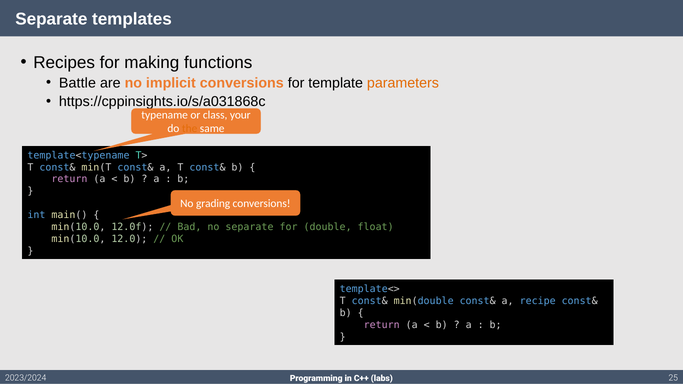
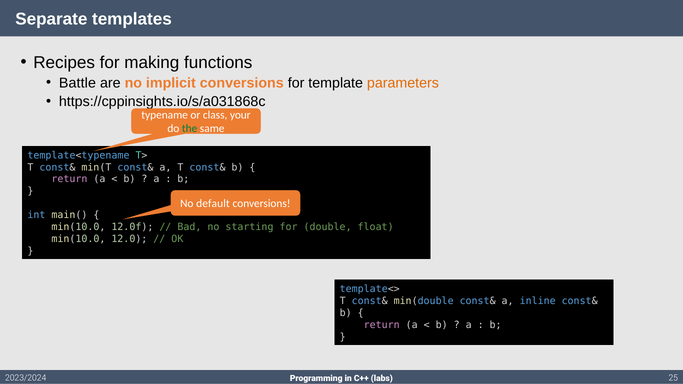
the colour: orange -> green (190, 129)
grading: grading -> default (213, 204)
no separate: separate -> starting (249, 227)
recipe: recipe -> inline (538, 301)
